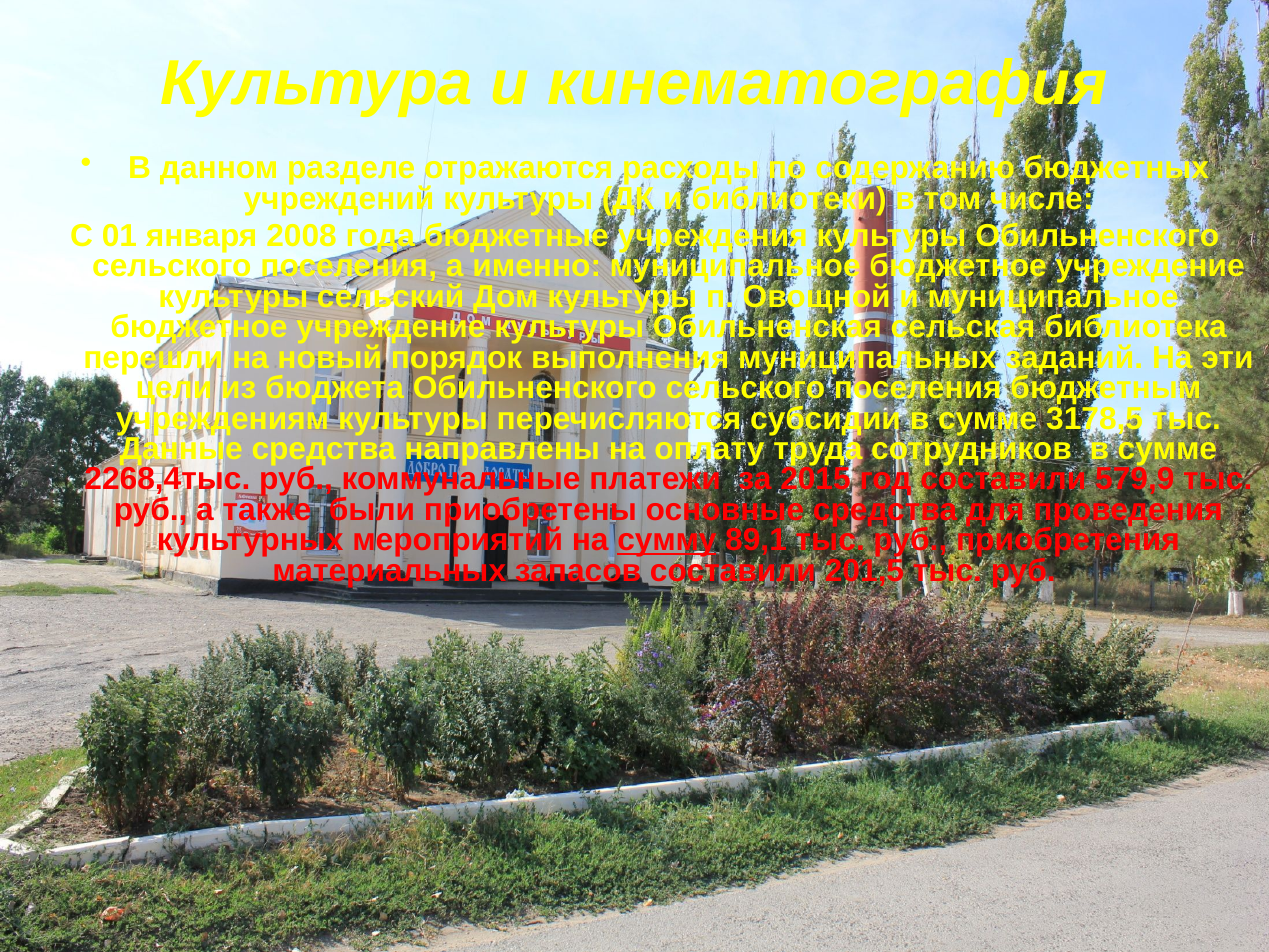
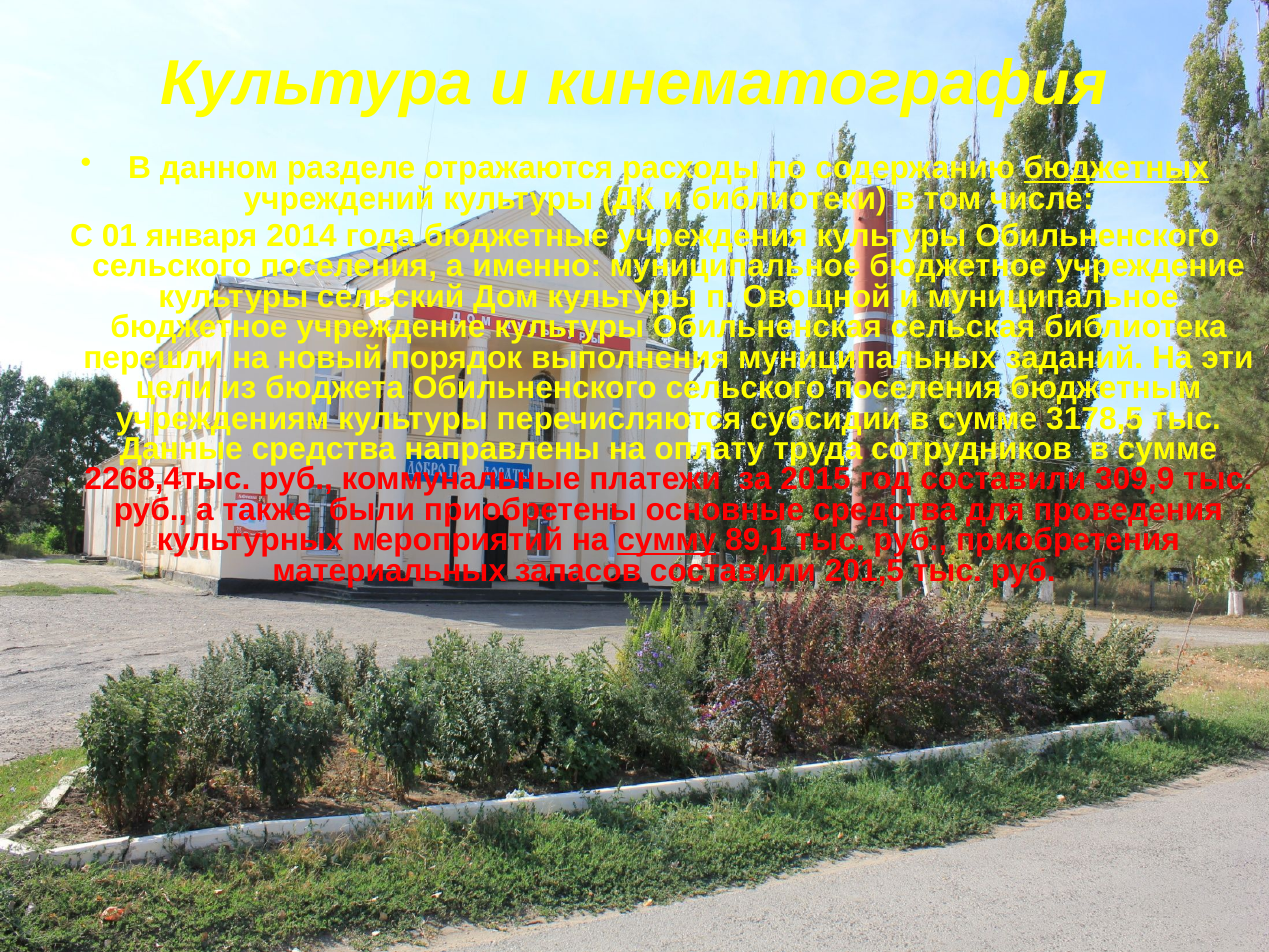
бюджетных underline: none -> present (1116, 168)
2008: 2008 -> 2014 (302, 236)
579,9: 579,9 -> 309,9 (1135, 479)
